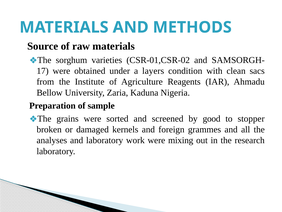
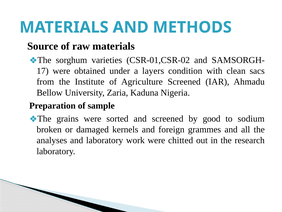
Agriculture Reagents: Reagents -> Screened (184, 82)
stopper: stopper -> sodium (251, 118)
mixing: mixing -> chitted (181, 140)
